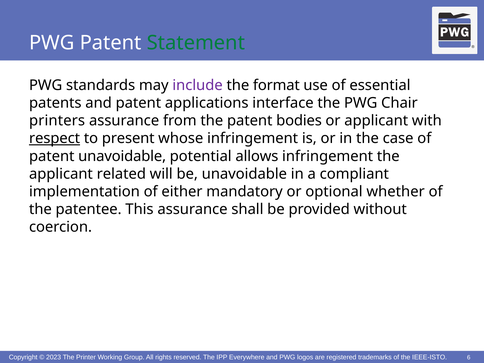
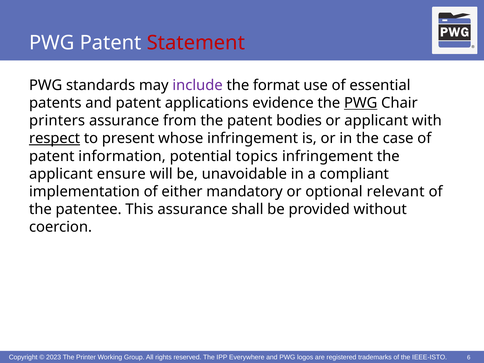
Statement colour: green -> red (196, 43)
interface: interface -> evidence (283, 103)
PWG underline: none -> present (361, 103)
patent unavoidable: unavoidable -> information (122, 156)
allows: allows -> topics (257, 156)
related: related -> ensure (121, 174)
whether: whether -> relevant (396, 192)
